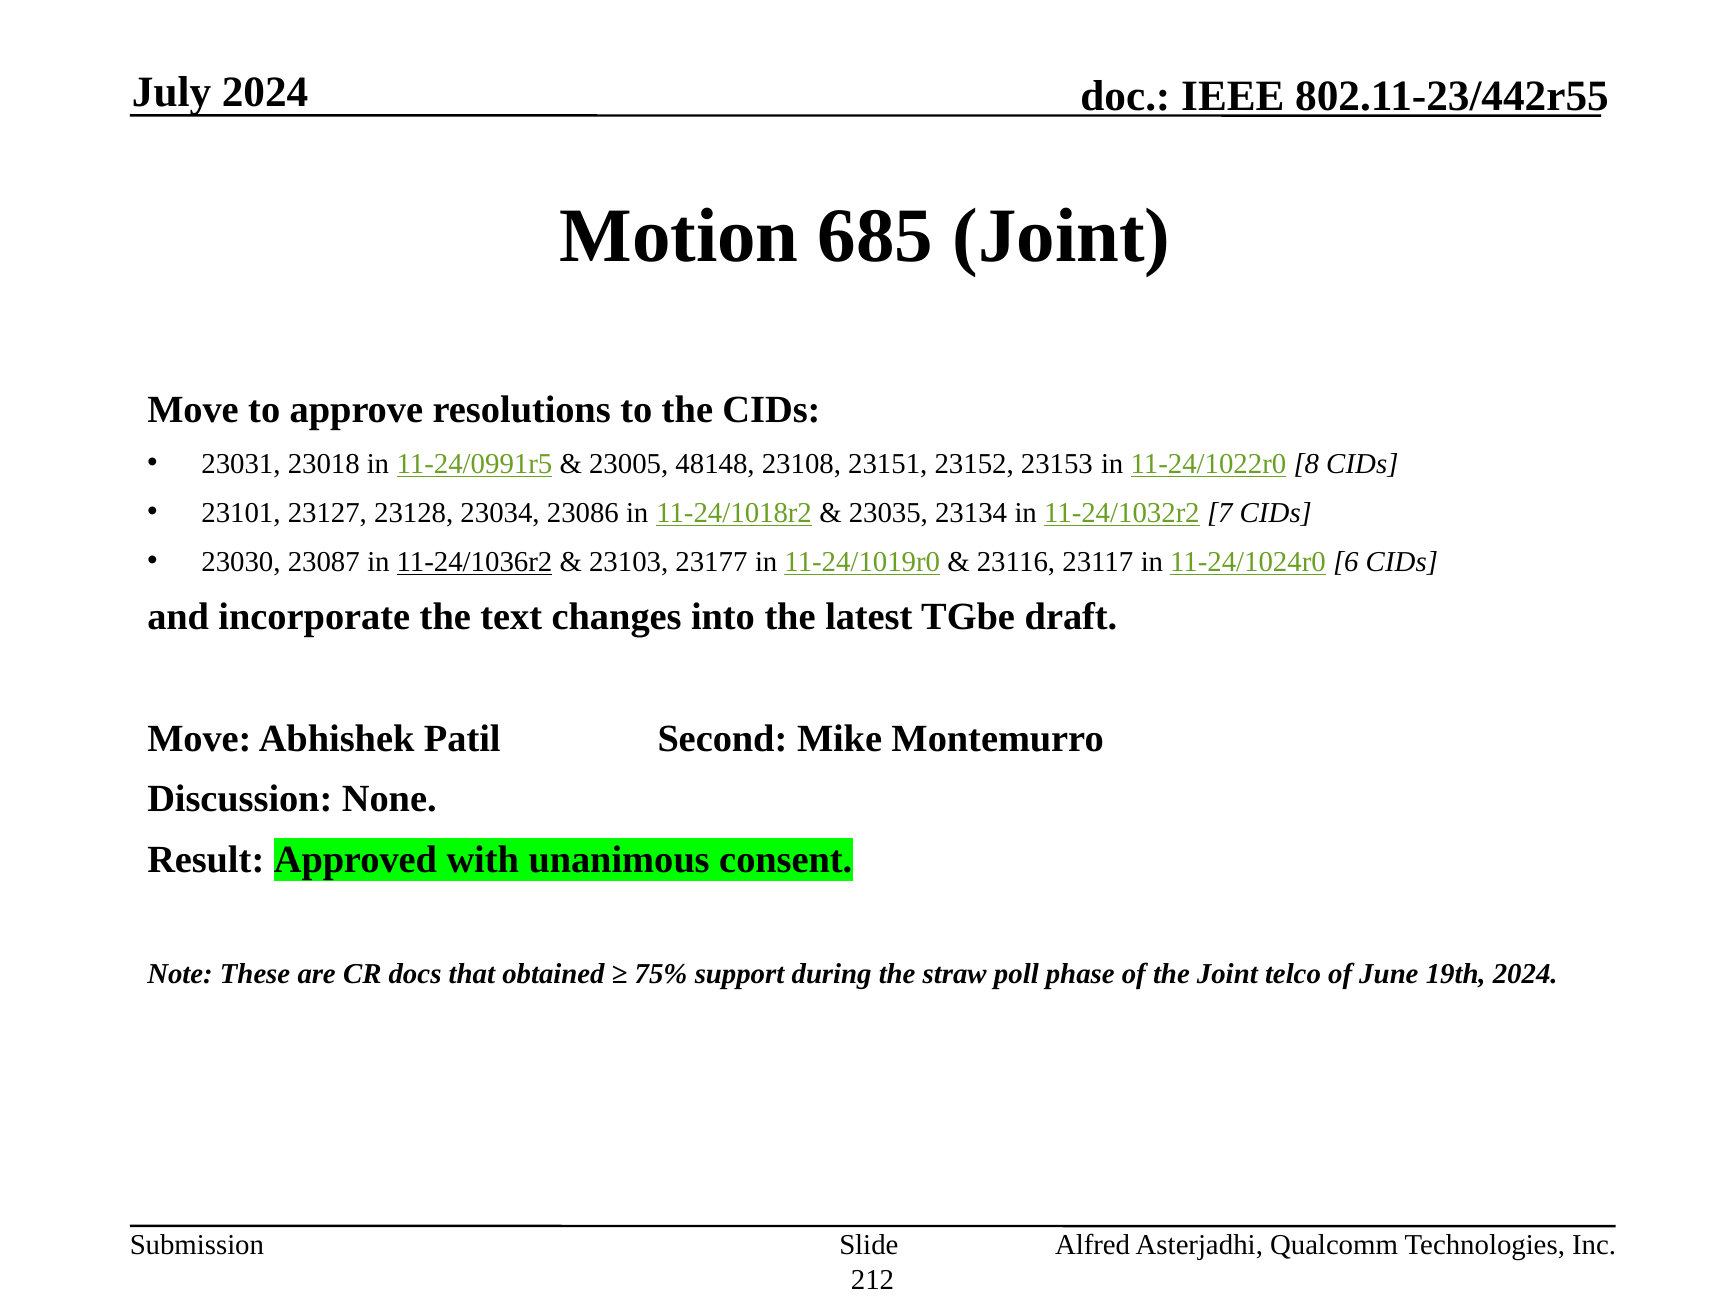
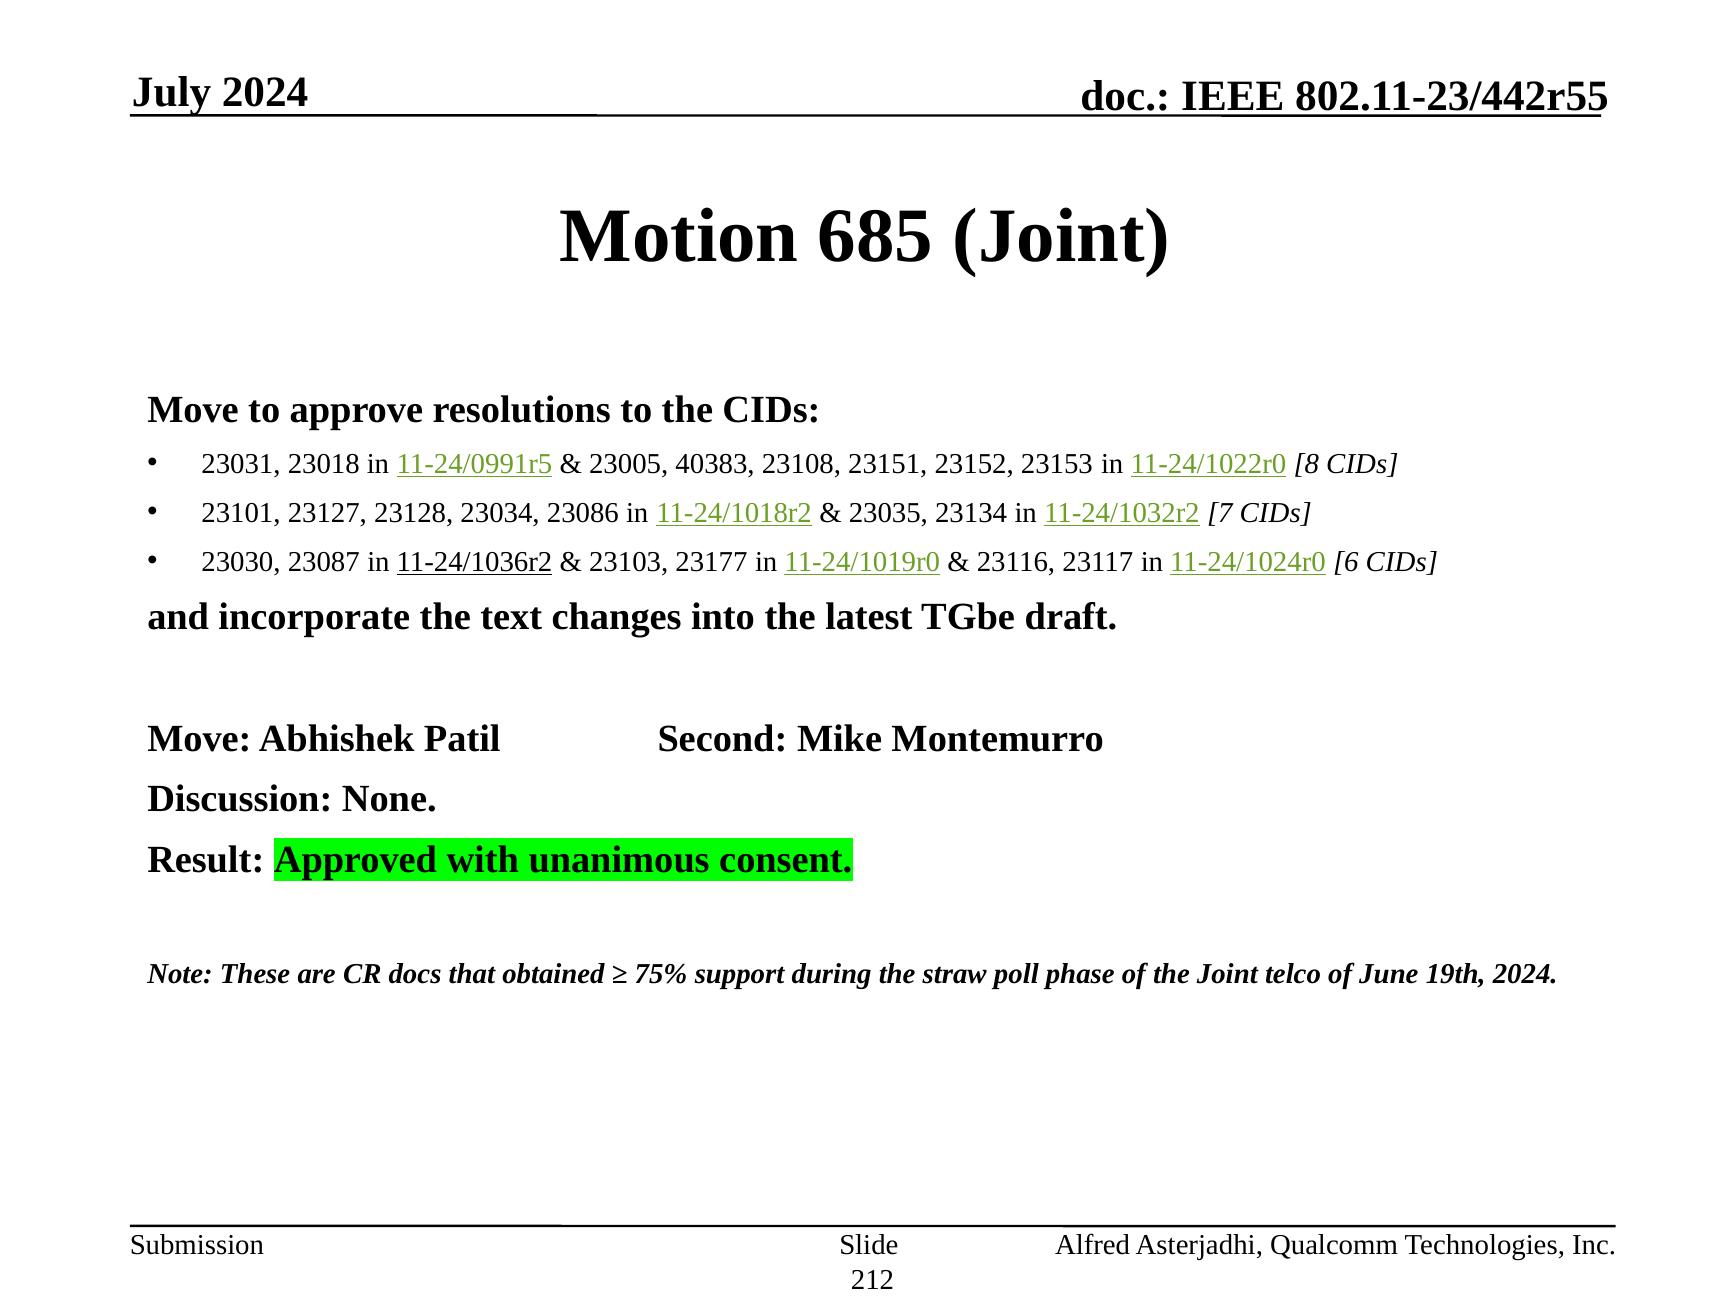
48148: 48148 -> 40383 (715, 464)
